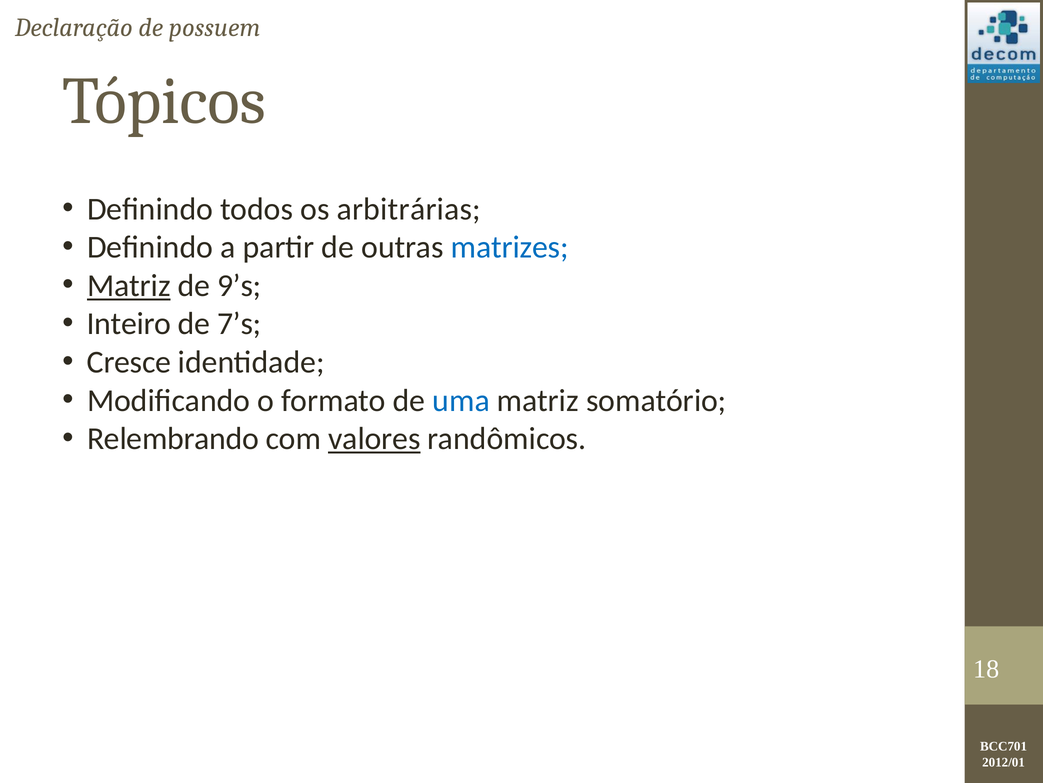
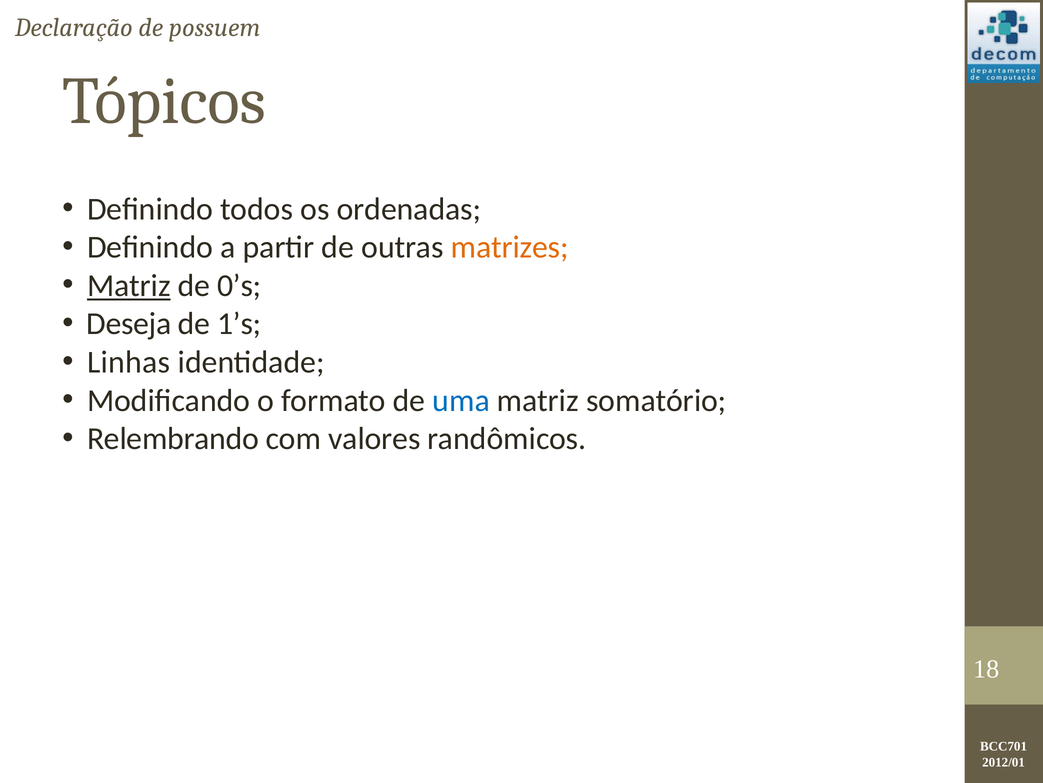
arbitrárias: arbitrárias -> ordenadas (409, 209)
matrizes colour: blue -> orange (510, 247)
9’s: 9’s -> 0’s (239, 285)
Inteiro: Inteiro -> Deseja (129, 324)
7’s: 7’s -> 1’s (239, 324)
Cresce: Cresce -> Linhas (129, 362)
valores underline: present -> none (374, 438)
